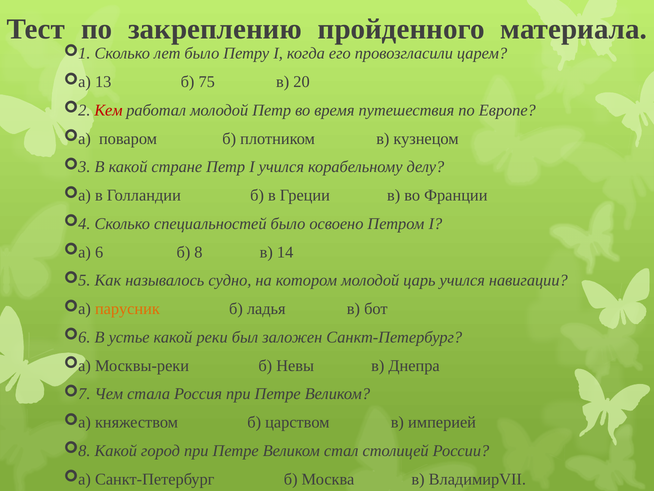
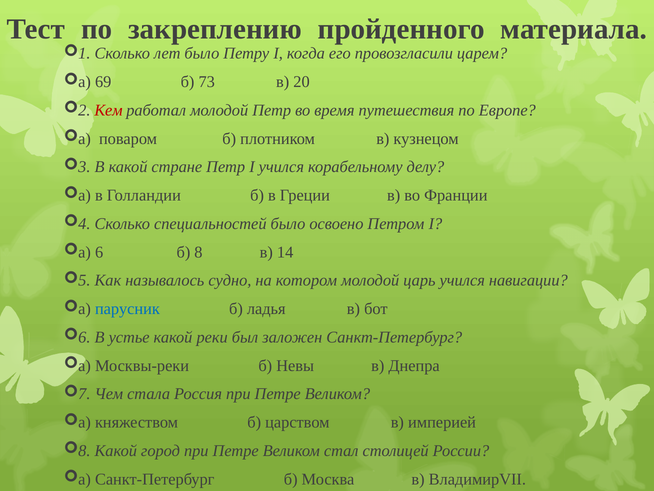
13: 13 -> 69 (103, 82)
75: 75 -> 73 (207, 82)
парусник colour: orange -> blue (127, 309)
